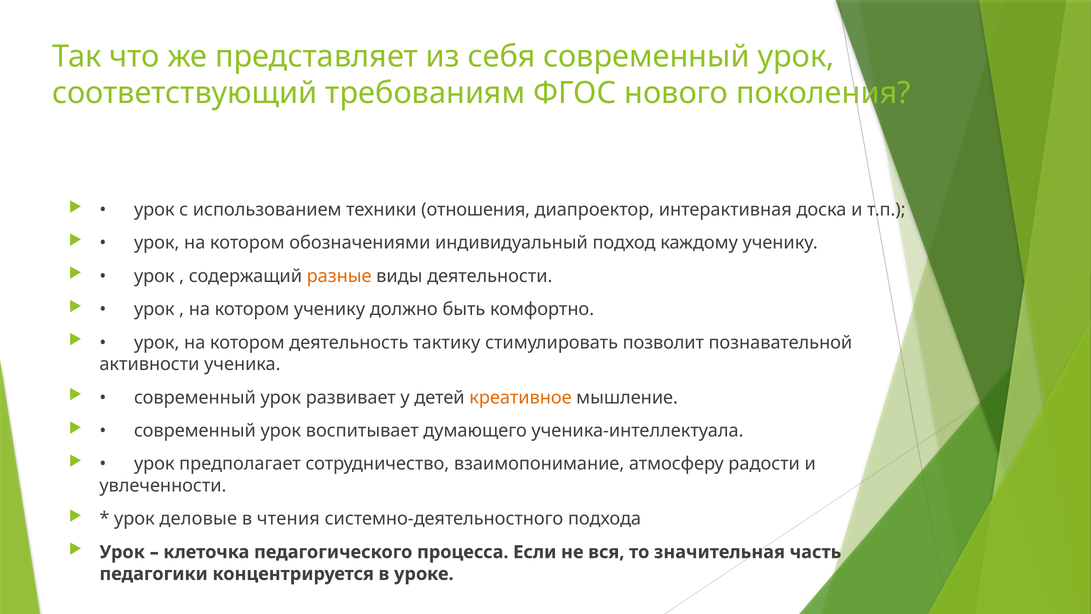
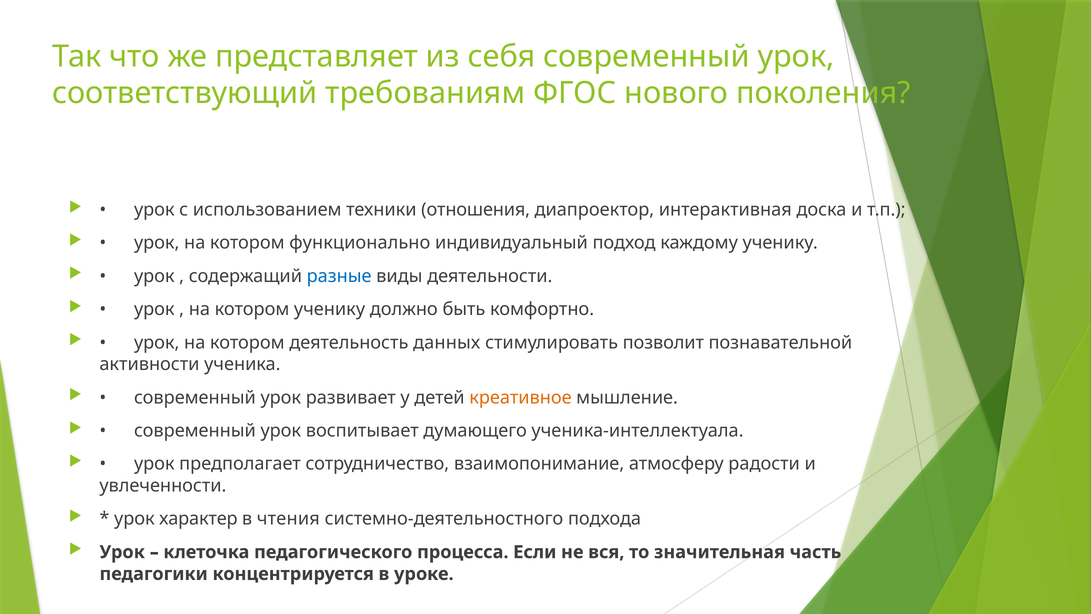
обозначениями: обозначениями -> функционально (360, 243)
разные colour: orange -> blue (339, 276)
тактику: тактику -> данных (447, 342)
деловые: деловые -> характер (198, 519)
